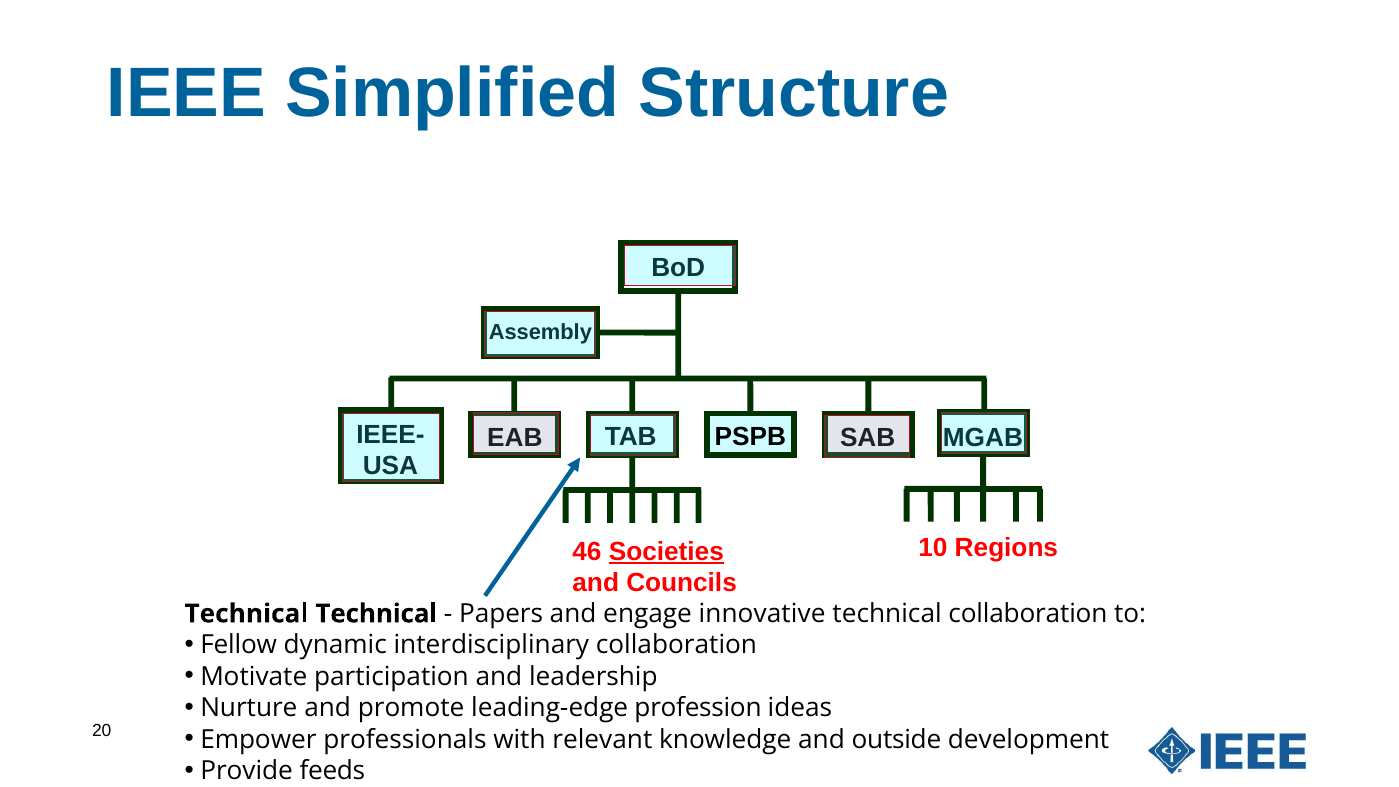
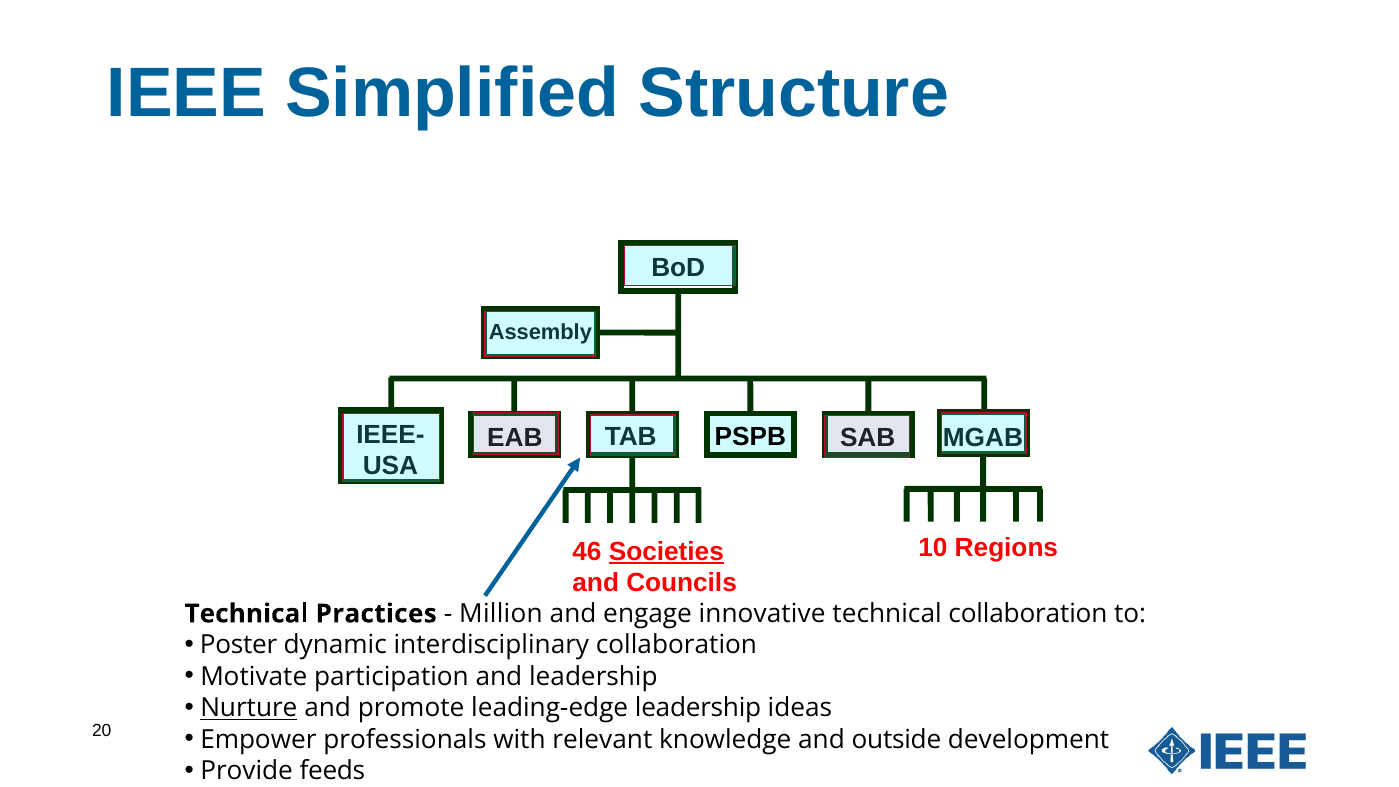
Technical Technical: Technical -> Practices (376, 614)
Papers: Papers -> Million (501, 614)
Fellow: Fellow -> Poster (239, 645)
Nurture underline: none -> present (249, 708)
leading-edge profession: profession -> leadership (698, 708)
